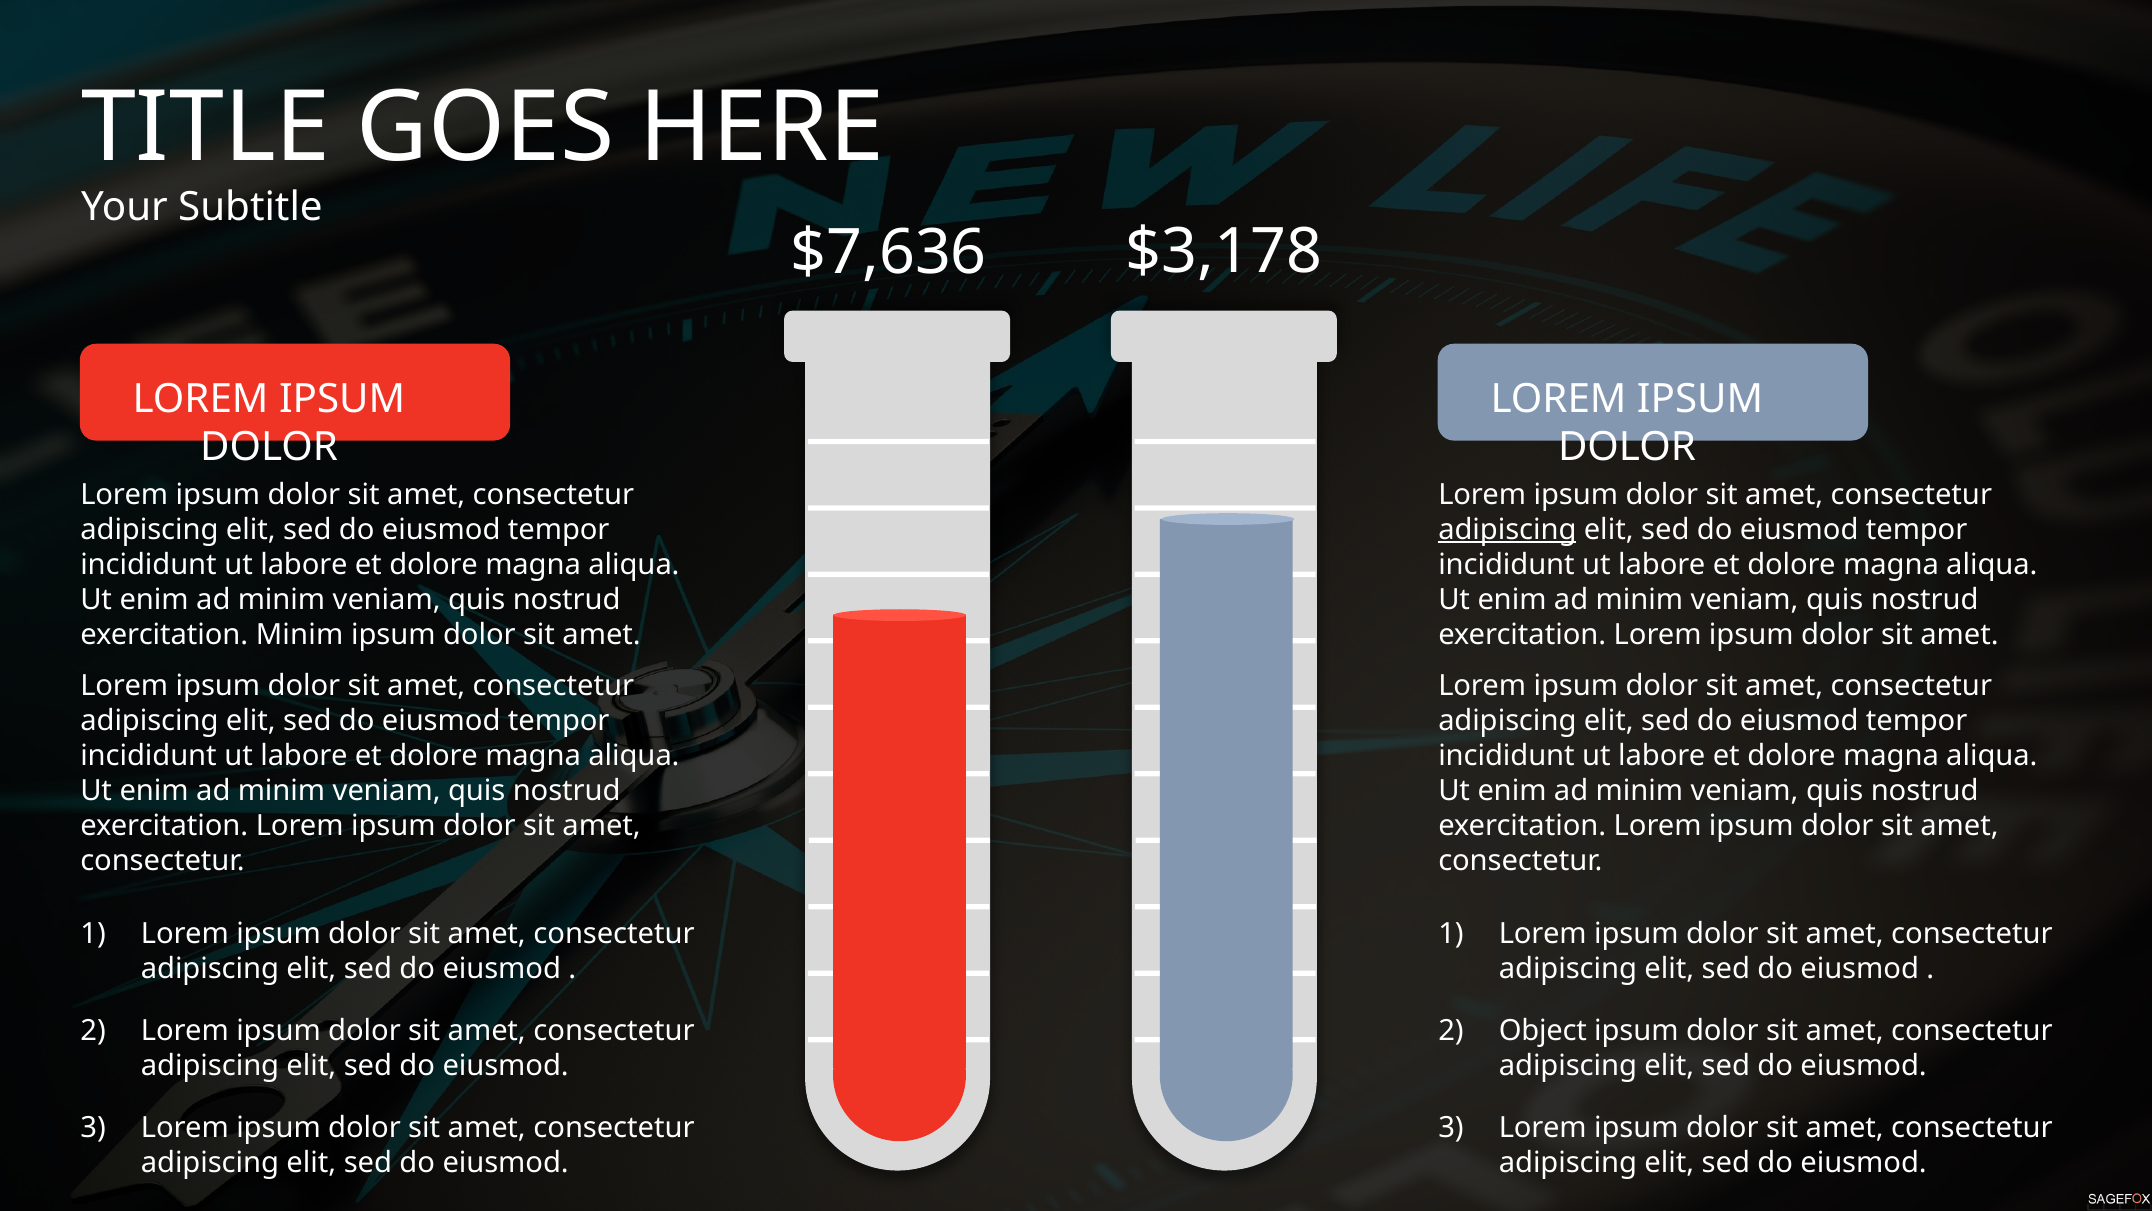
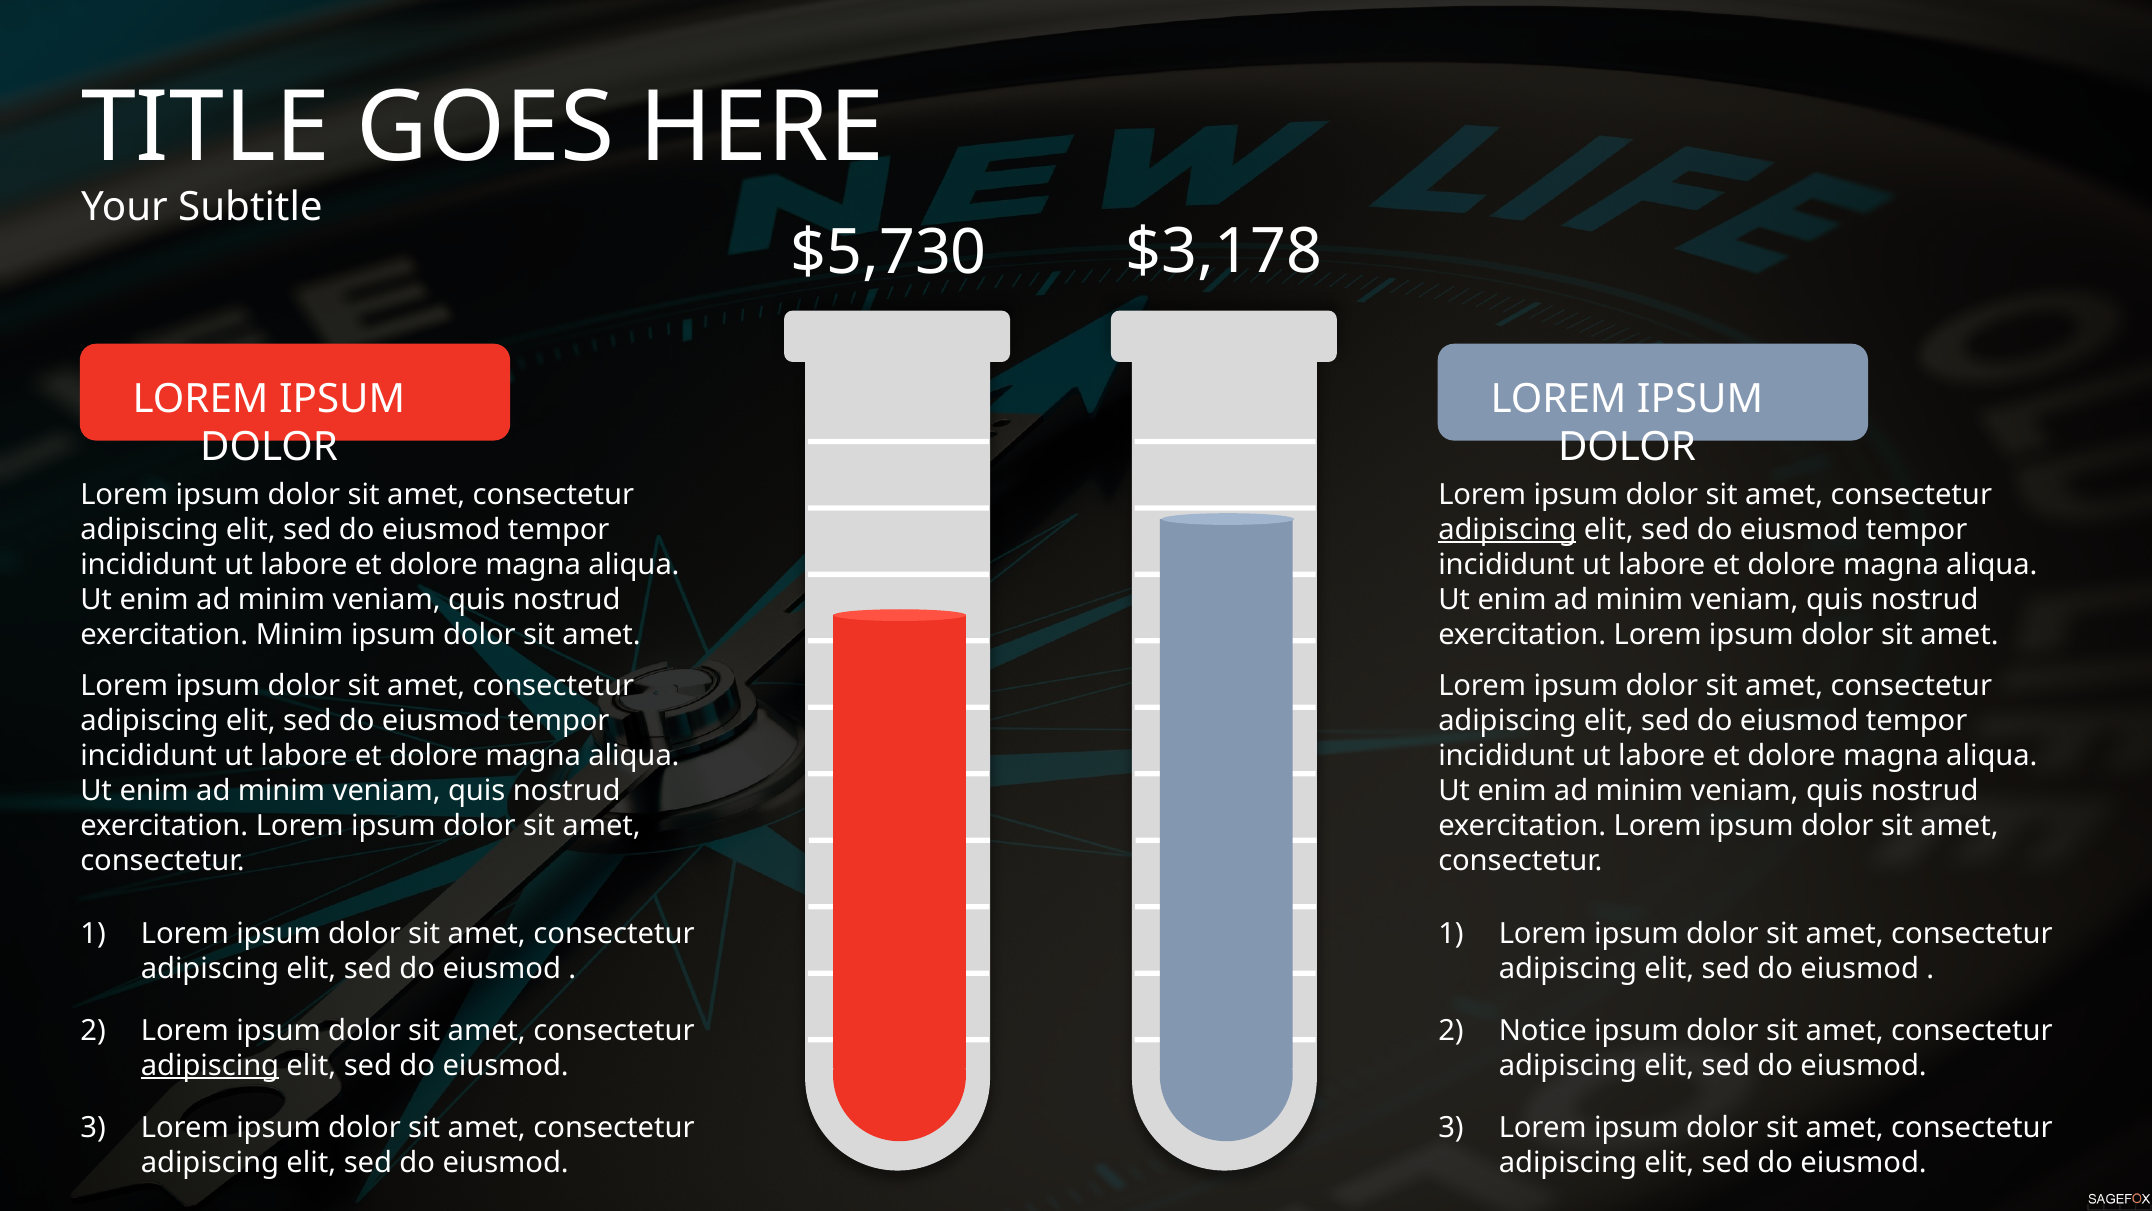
$7,636: $7,636 -> $5,730 (889, 252)
Object: Object -> Notice (1543, 1030)
adipiscing underline: none -> present (210, 1065)
